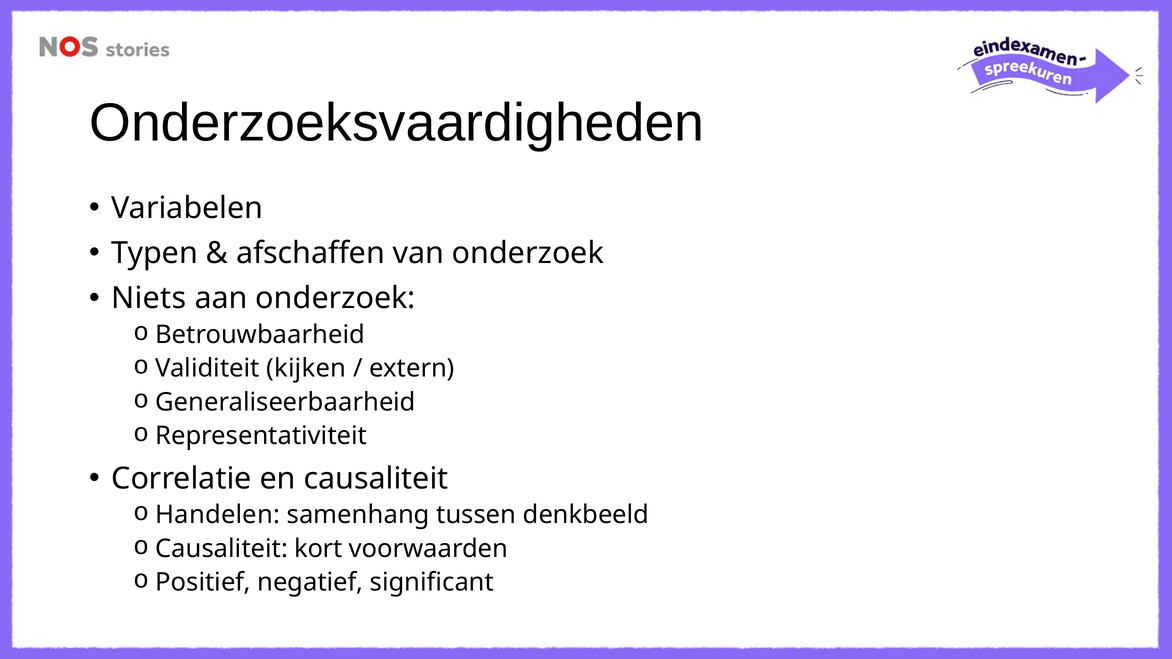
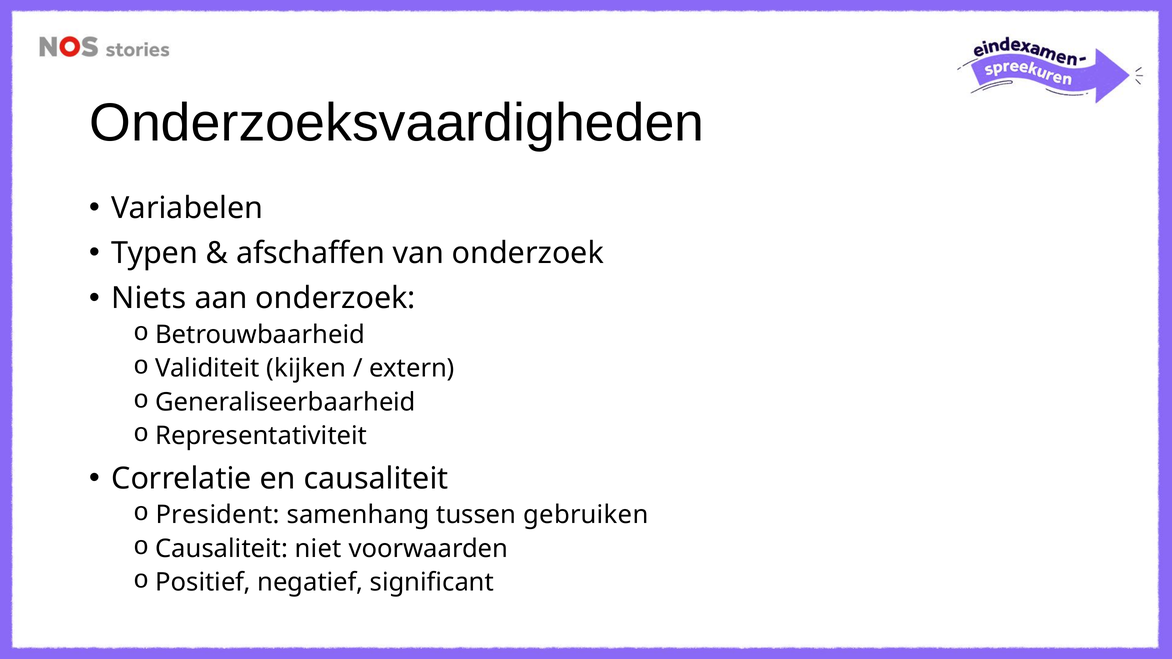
Handelen: Handelen -> President (218, 515)
denkbeeld: denkbeeld -> gebruiken (586, 515)
kort: kort -> niet (318, 549)
